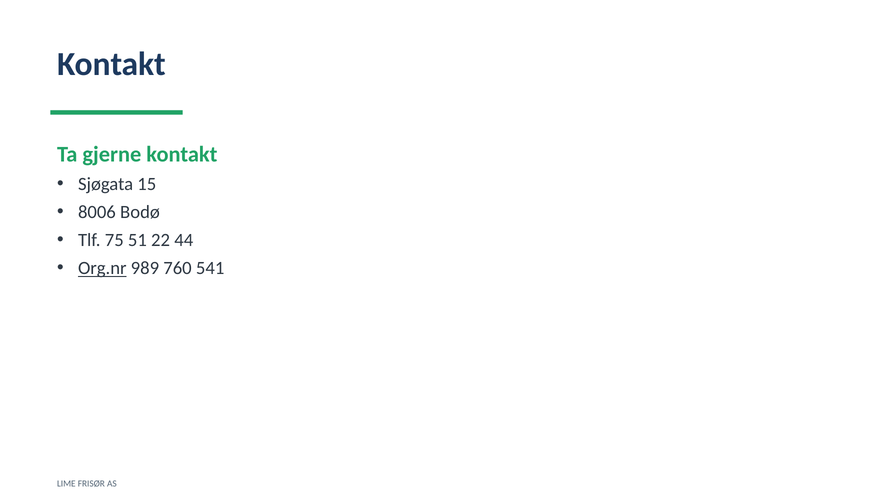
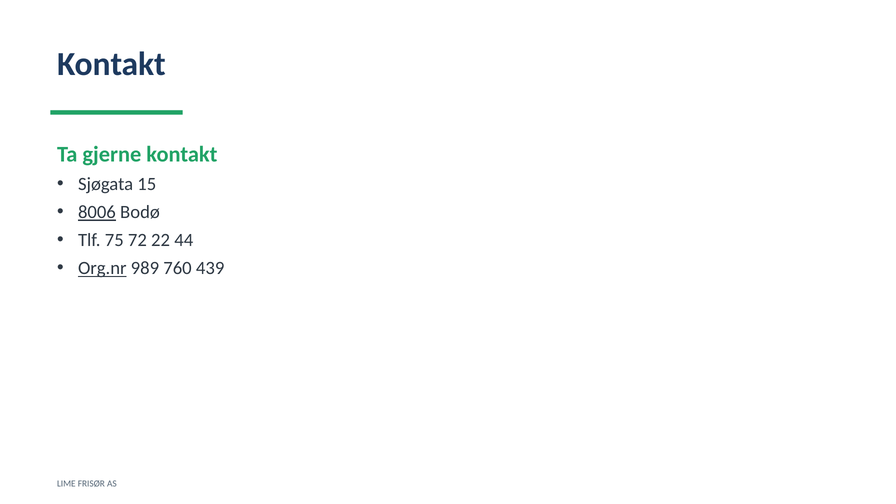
8006 underline: none -> present (97, 212)
51: 51 -> 72 (137, 240)
541: 541 -> 439 (210, 268)
